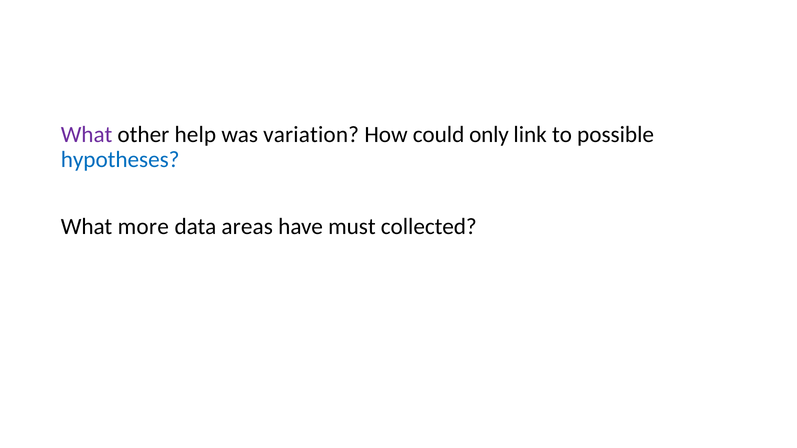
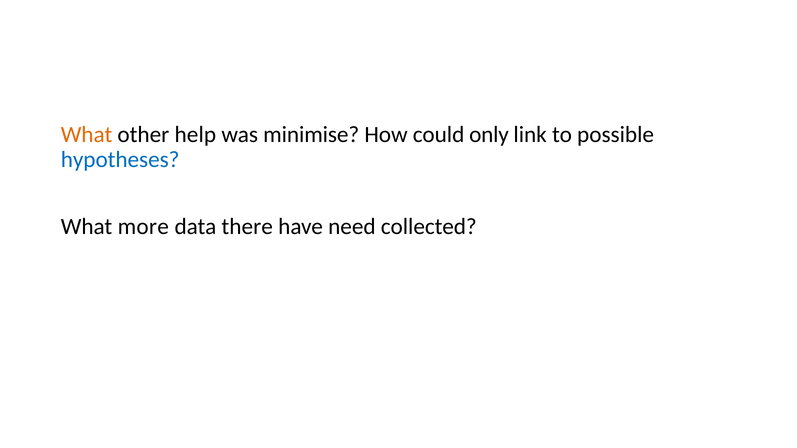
What colour: purple -> orange (87, 135)
variation: variation -> minimise (311, 135)
areas: areas -> there (247, 227)
must: must -> need (352, 227)
